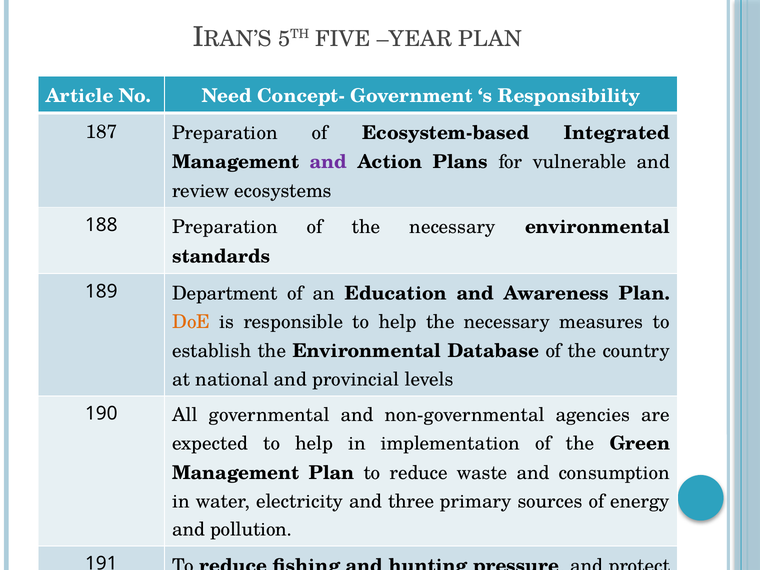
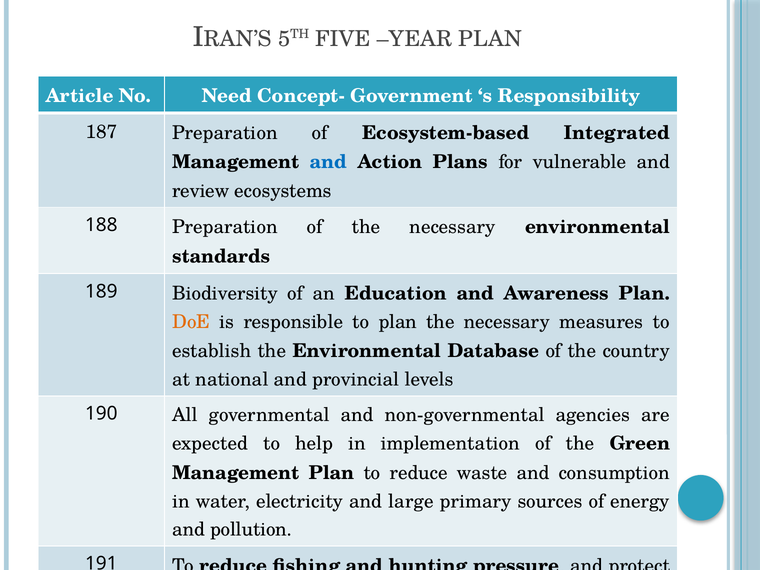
and colour: purple -> blue (329, 162)
189 Department: Department -> Biodiversity (225, 294)
responsible to help: help -> plan (398, 322)
three: three -> large (411, 502)
